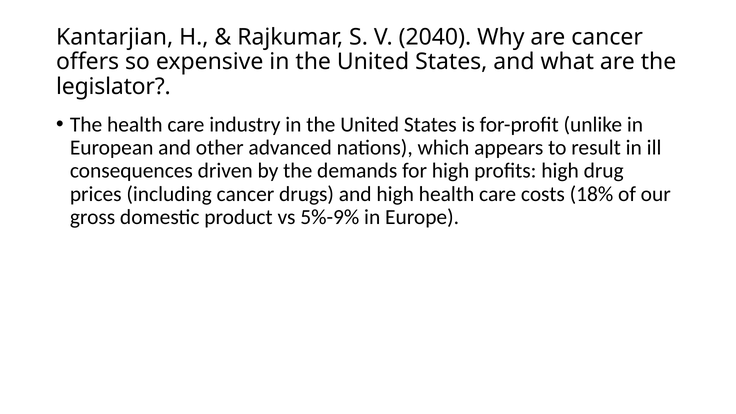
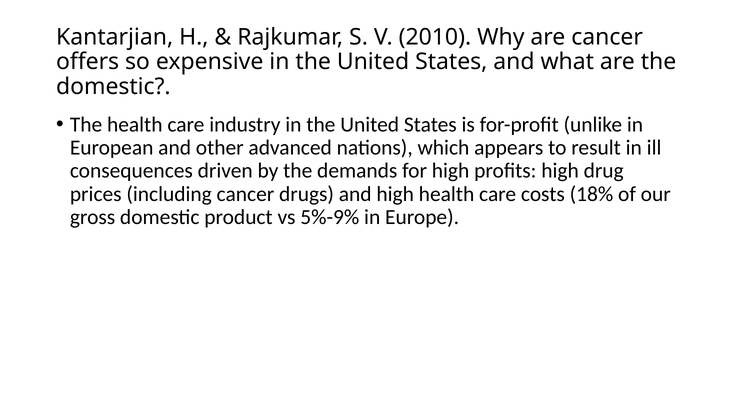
2040: 2040 -> 2010 (435, 37)
legislator: legislator -> domestic (113, 87)
